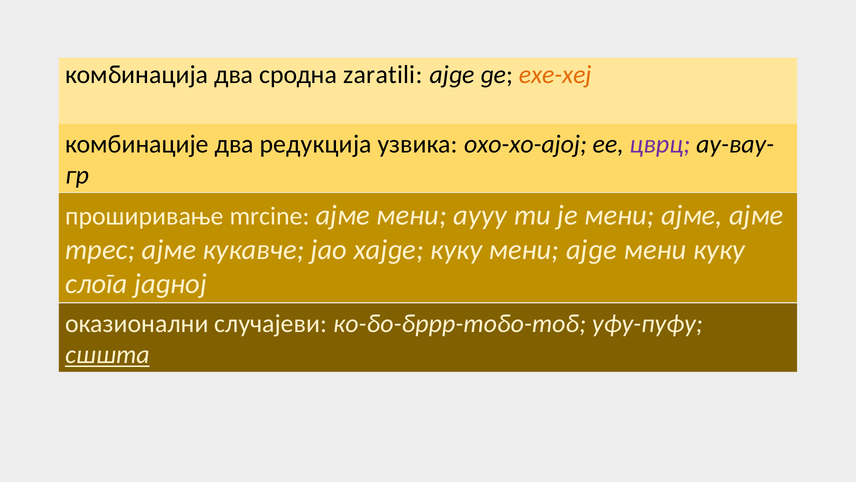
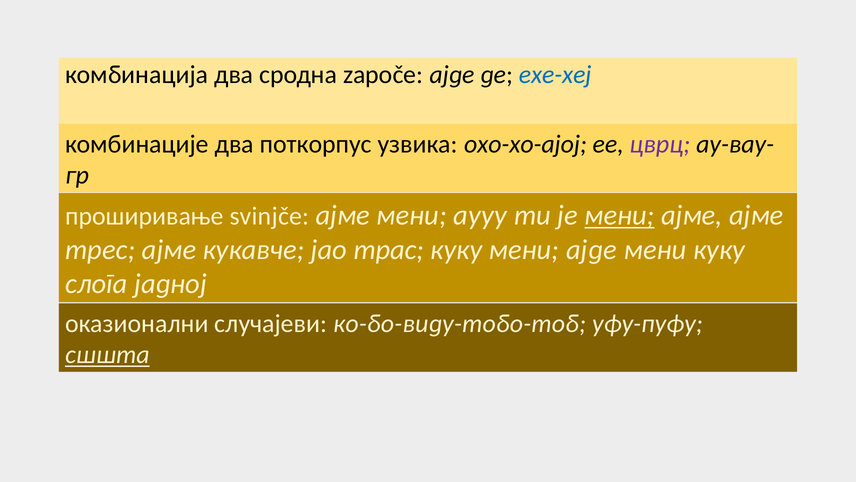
zaratili: zaratili -> započe (383, 75)
ехе-хеј colour: orange -> blue (555, 75)
редукција: редукција -> поткорпус (316, 144)
mrcine: mrcine -> svinjče (269, 216)
мени underline: none -> present (619, 215)
хајде: хајде -> трас (389, 249)
ко-бо-бррр-тобо-тоб: ко-бо-бррр-тобо-тоб -> ко-бо-виду-тобо-тоб (460, 324)
